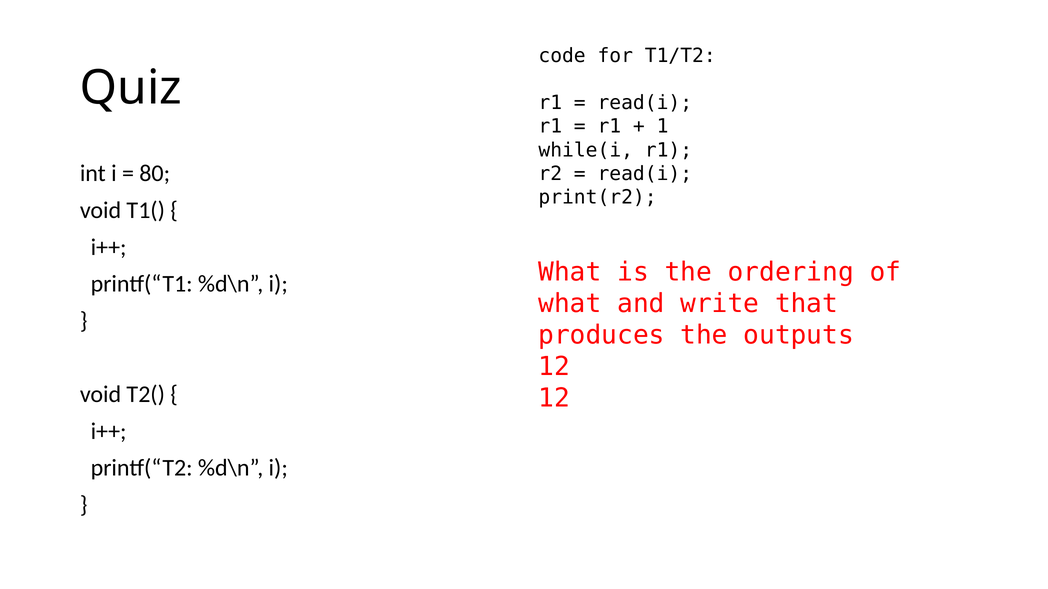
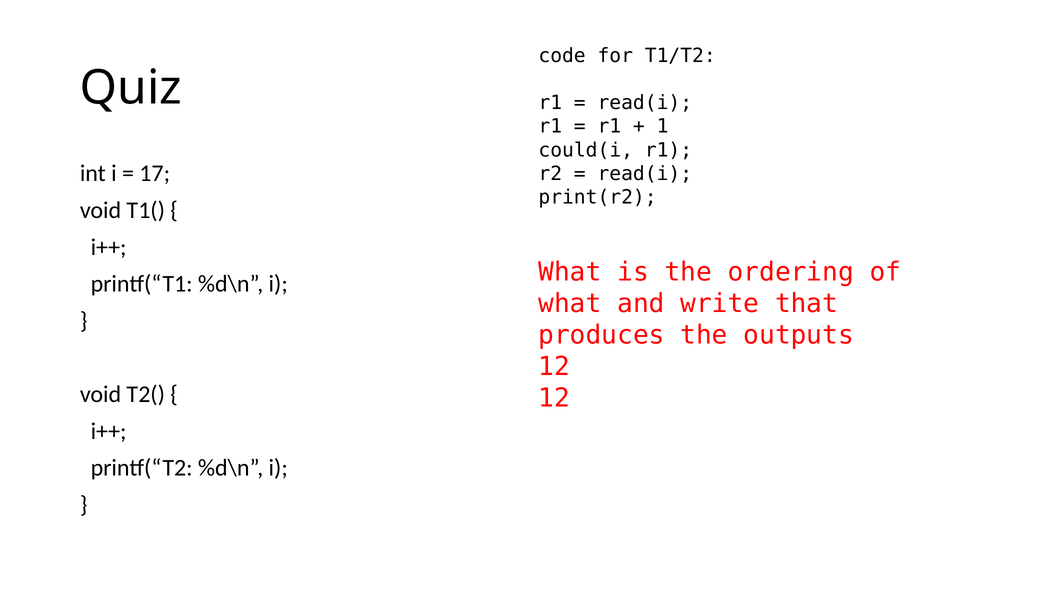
while(i: while(i -> could(i (586, 150)
80: 80 -> 17 (155, 174)
